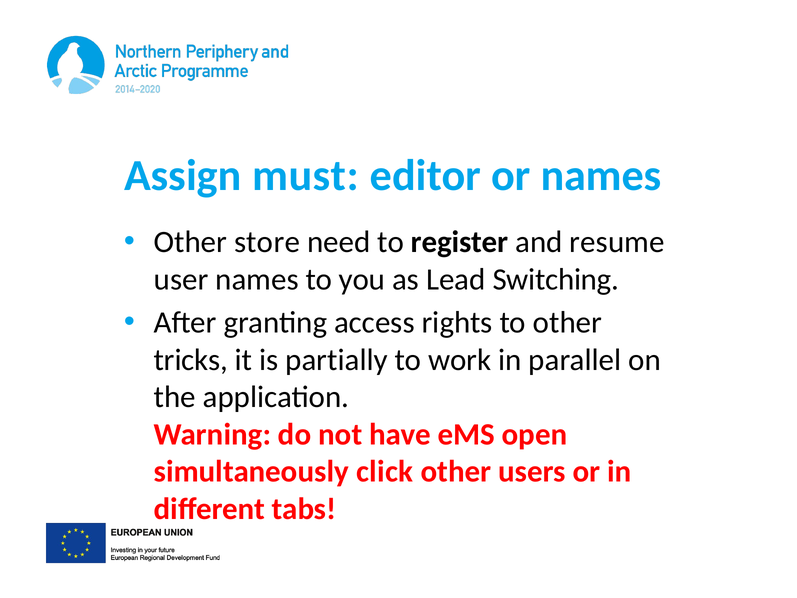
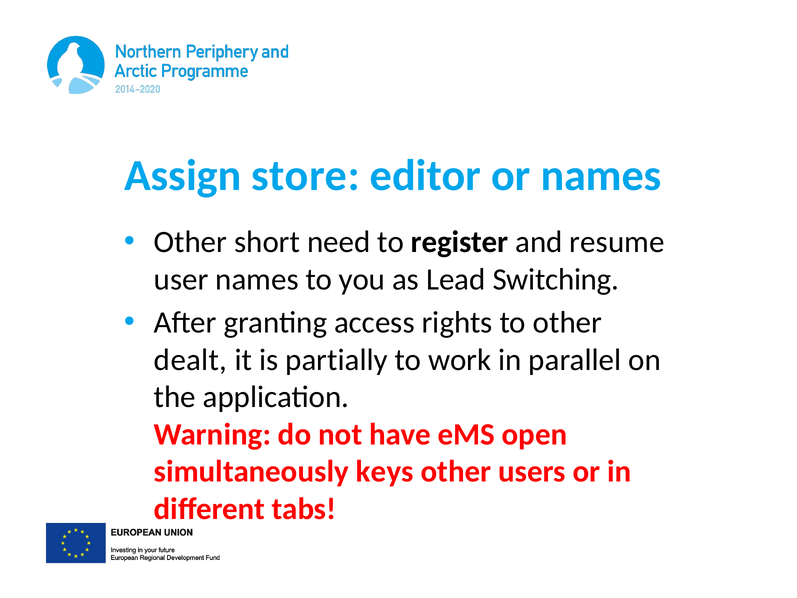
must: must -> store (306, 175)
store: store -> short (267, 242)
tricks: tricks -> dealt (191, 360)
click: click -> keys (385, 471)
